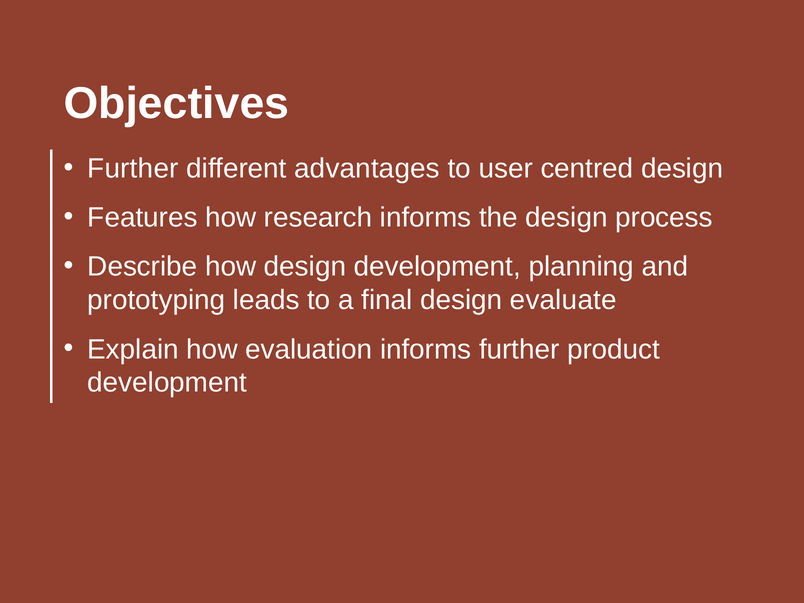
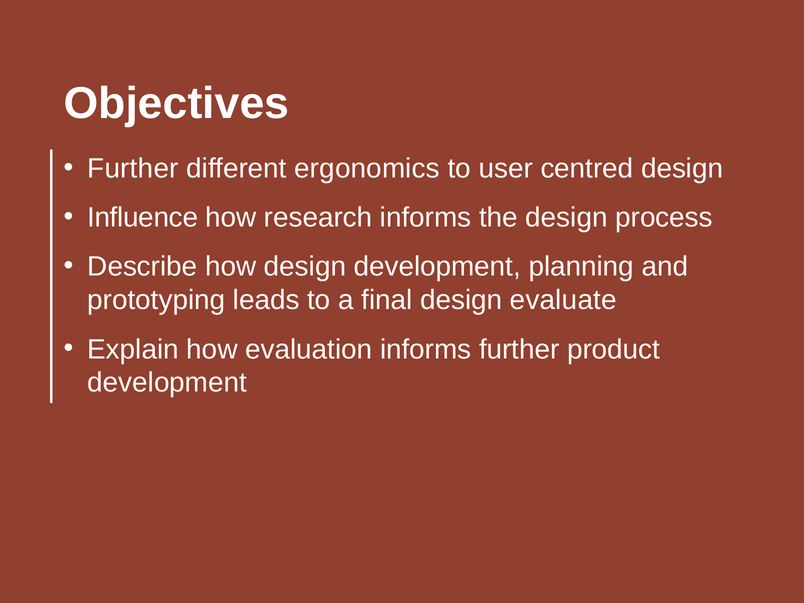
advantages: advantages -> ergonomics (367, 168)
Features: Features -> Influence (143, 218)
